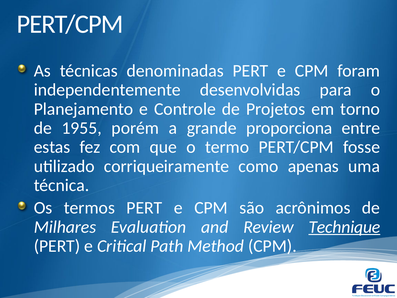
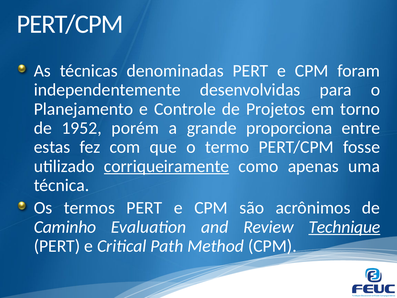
1955: 1955 -> 1952 (82, 128)
corriqueiramente underline: none -> present (167, 166)
Milhares: Milhares -> Caminho (65, 227)
